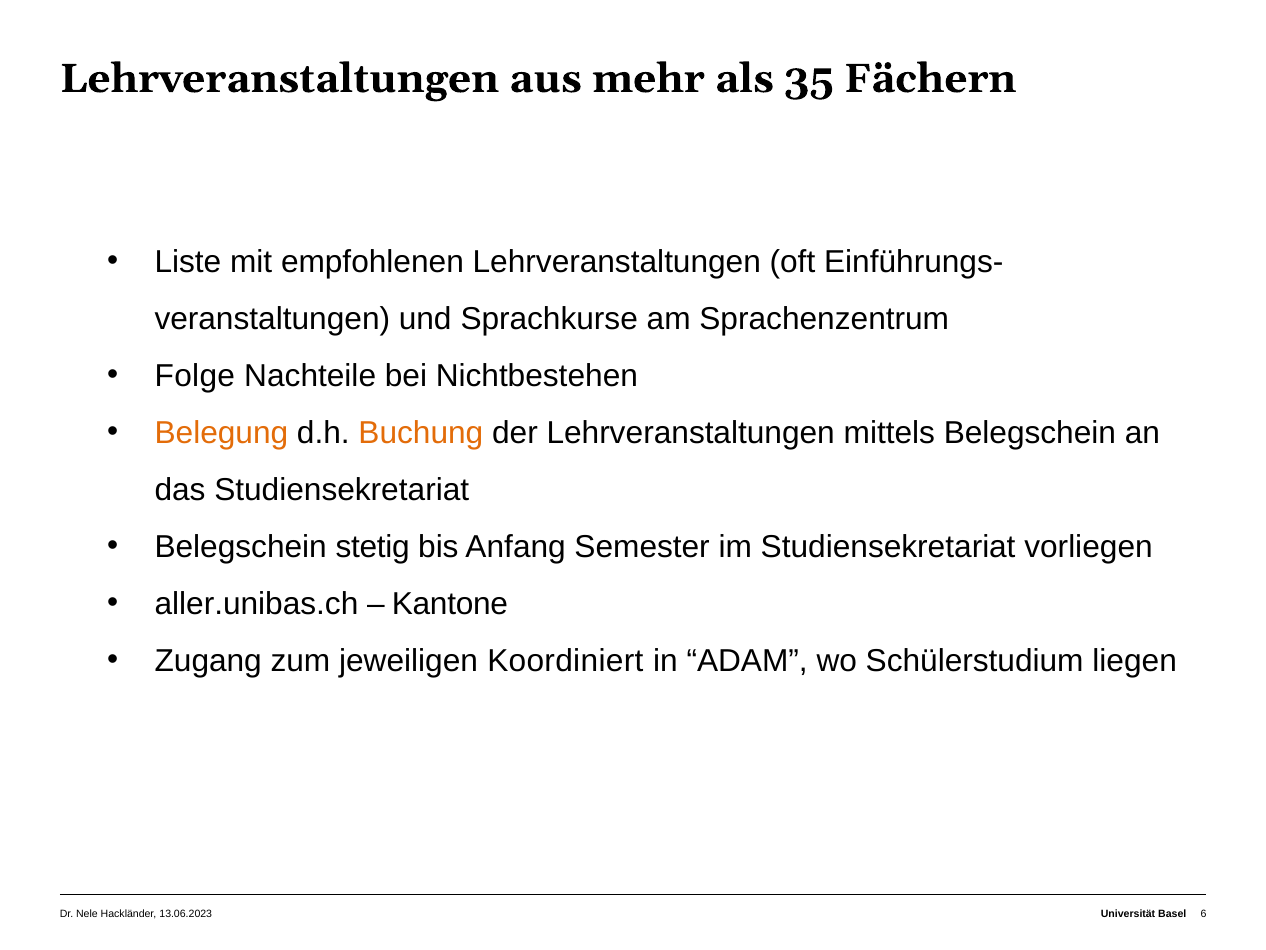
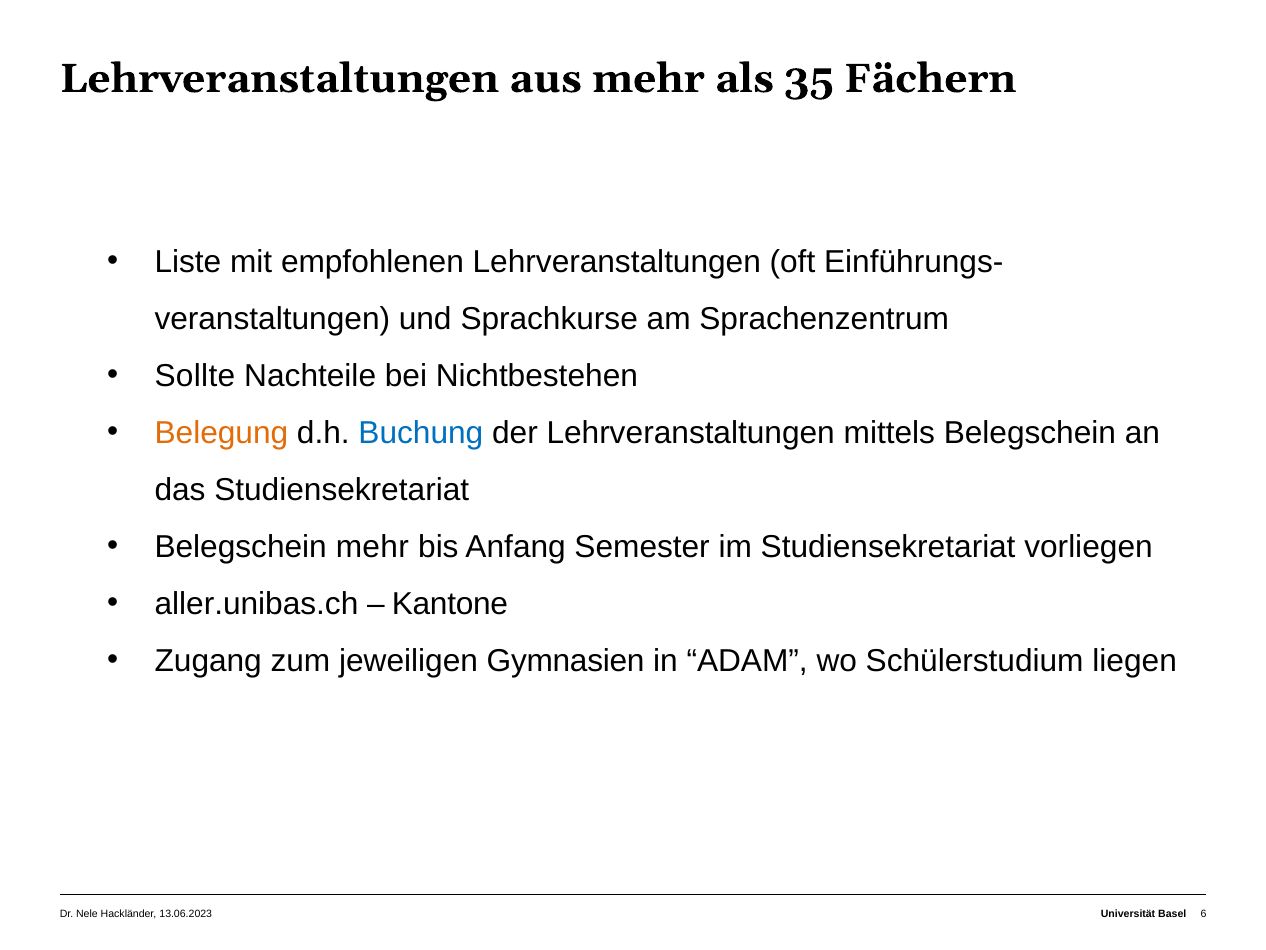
Folge: Folge -> Sollte (195, 376)
Buchung colour: orange -> blue (421, 433)
Belegschein stetig: stetig -> mehr (372, 547)
Koordiniert: Koordiniert -> Gymnasien (566, 661)
